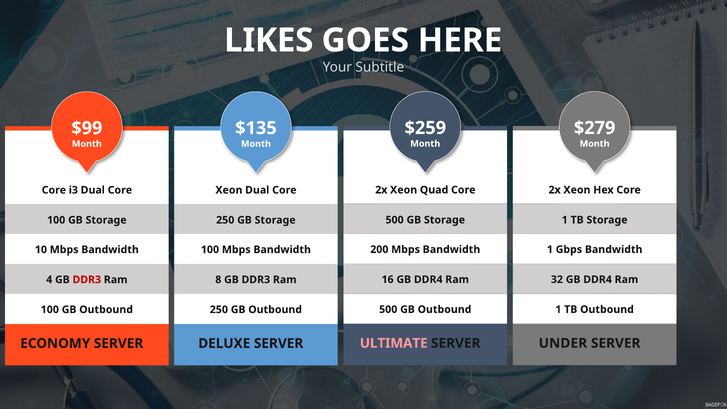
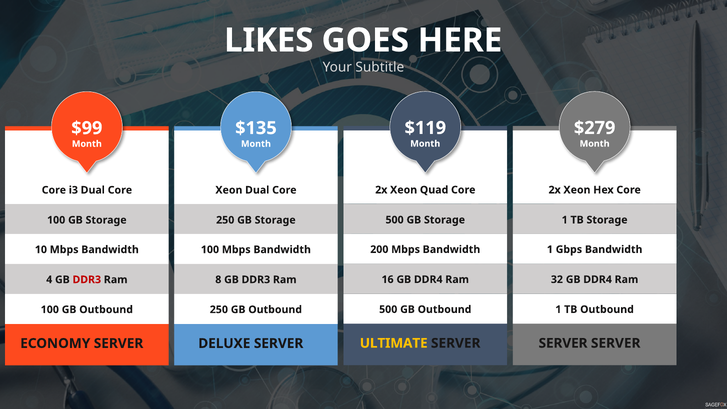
$259: $259 -> $119 (425, 128)
ULTIMATE colour: pink -> yellow (394, 343)
UNDER: UNDER -> SERVER (563, 343)
